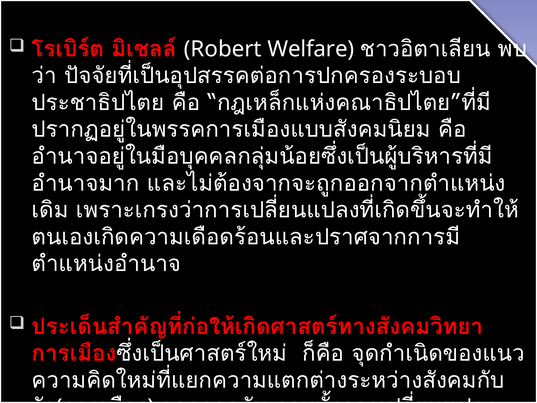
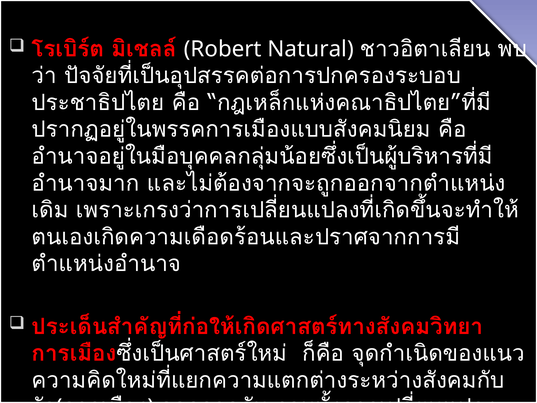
Welfare: Welfare -> Natural (311, 49)
